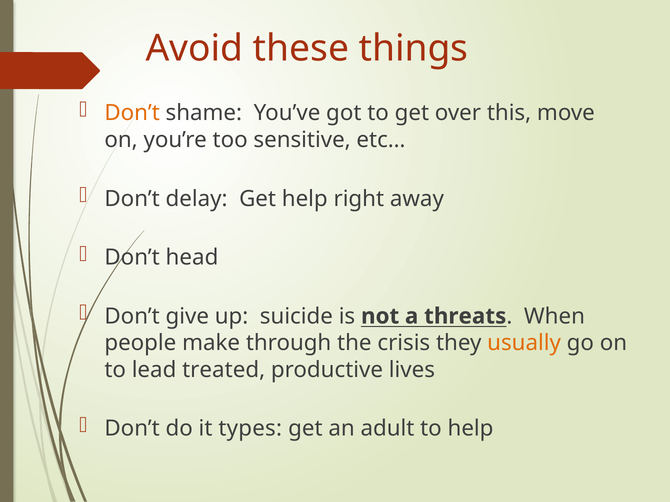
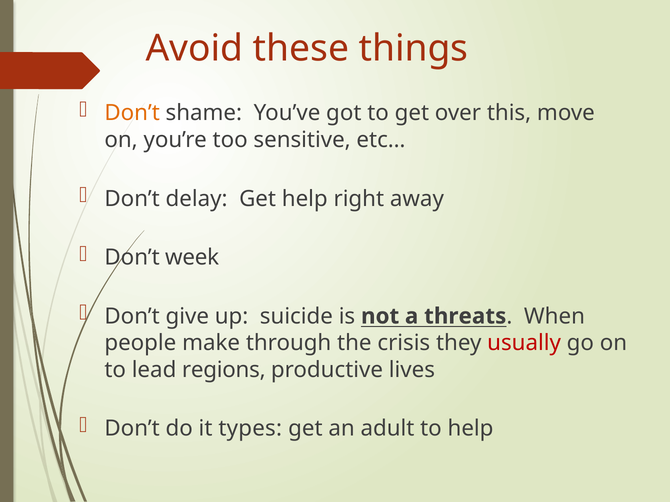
head: head -> week (192, 258)
usually colour: orange -> red (524, 343)
treated: treated -> regions (224, 370)
